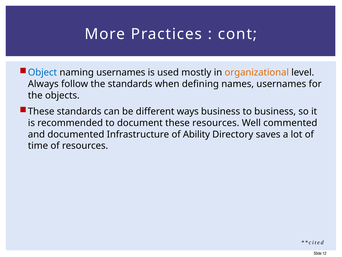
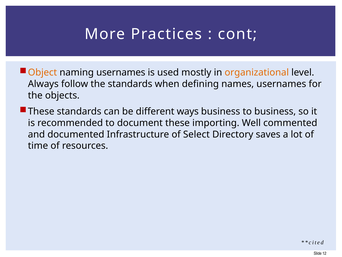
Object colour: blue -> orange (42, 72)
these resources: resources -> importing (216, 123)
Ability: Ability -> Select (196, 134)
